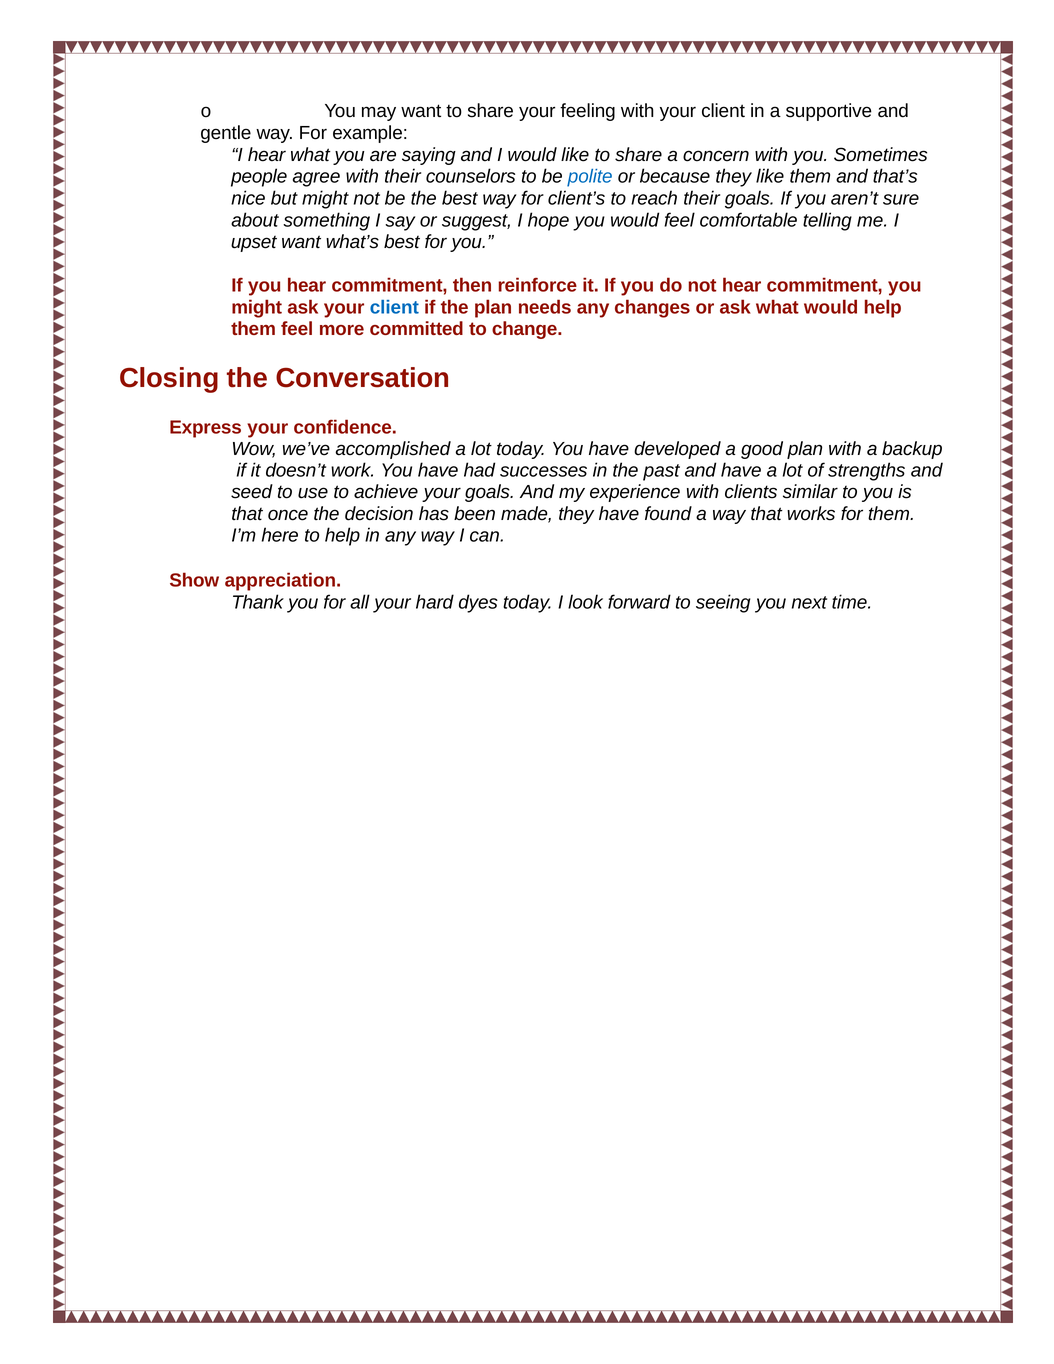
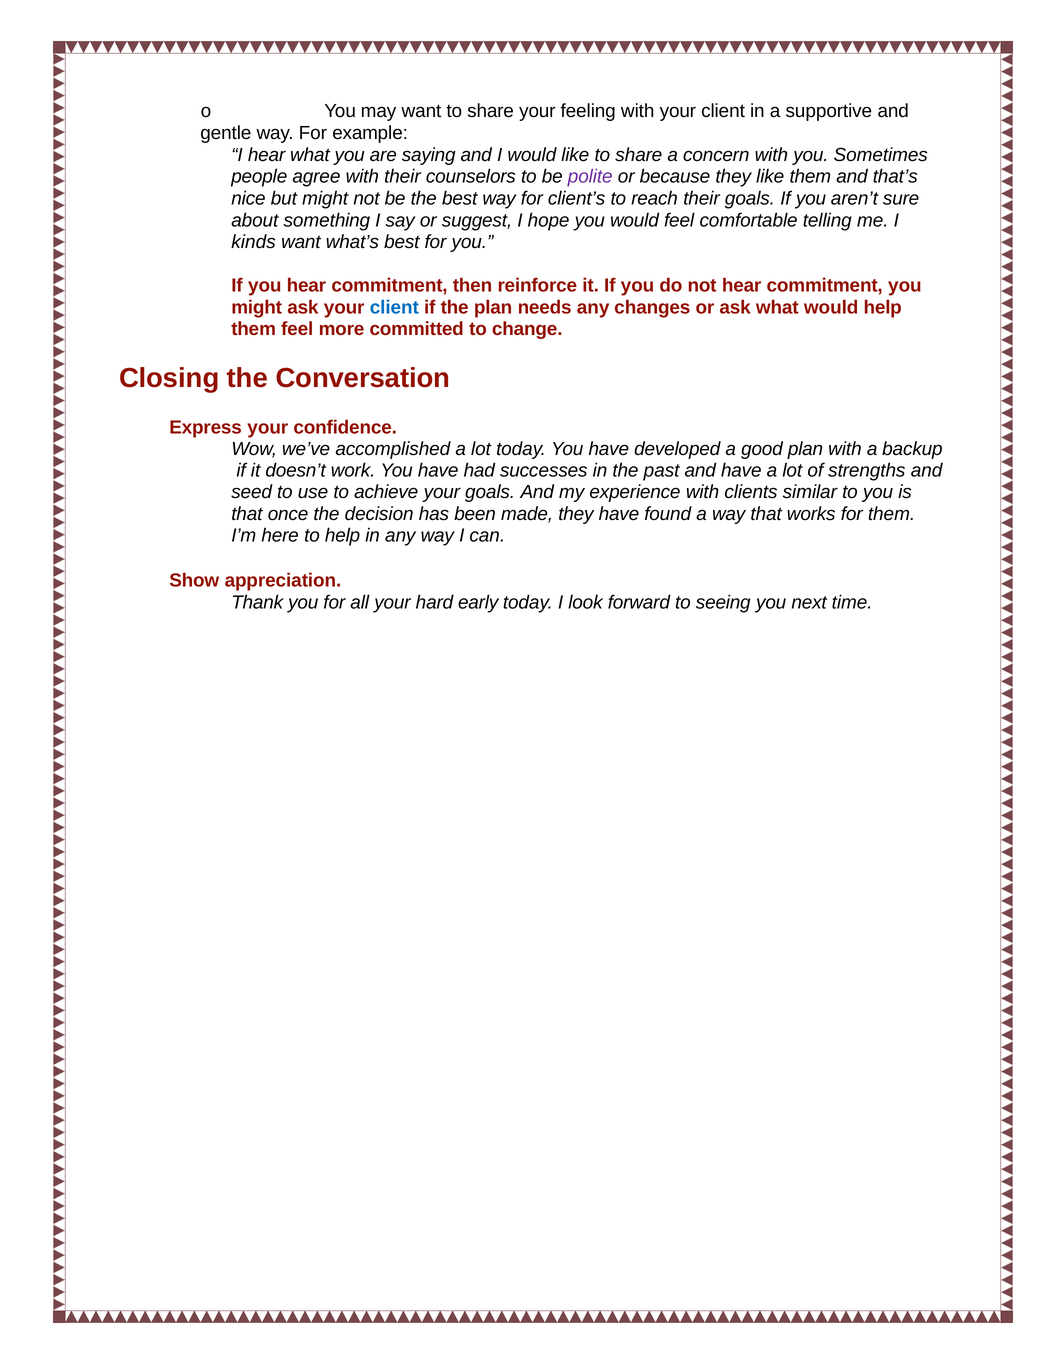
polite colour: blue -> purple (590, 177)
upset: upset -> kinds (254, 242)
dyes: dyes -> early (478, 603)
